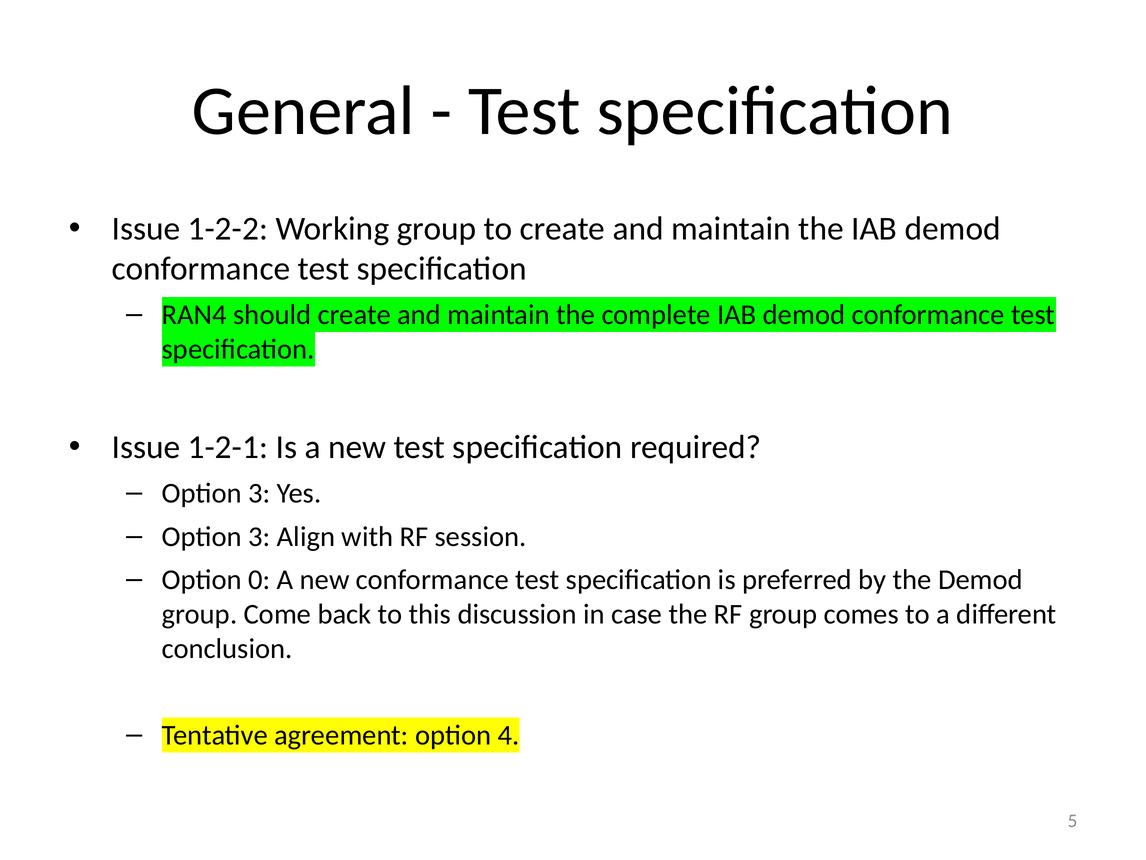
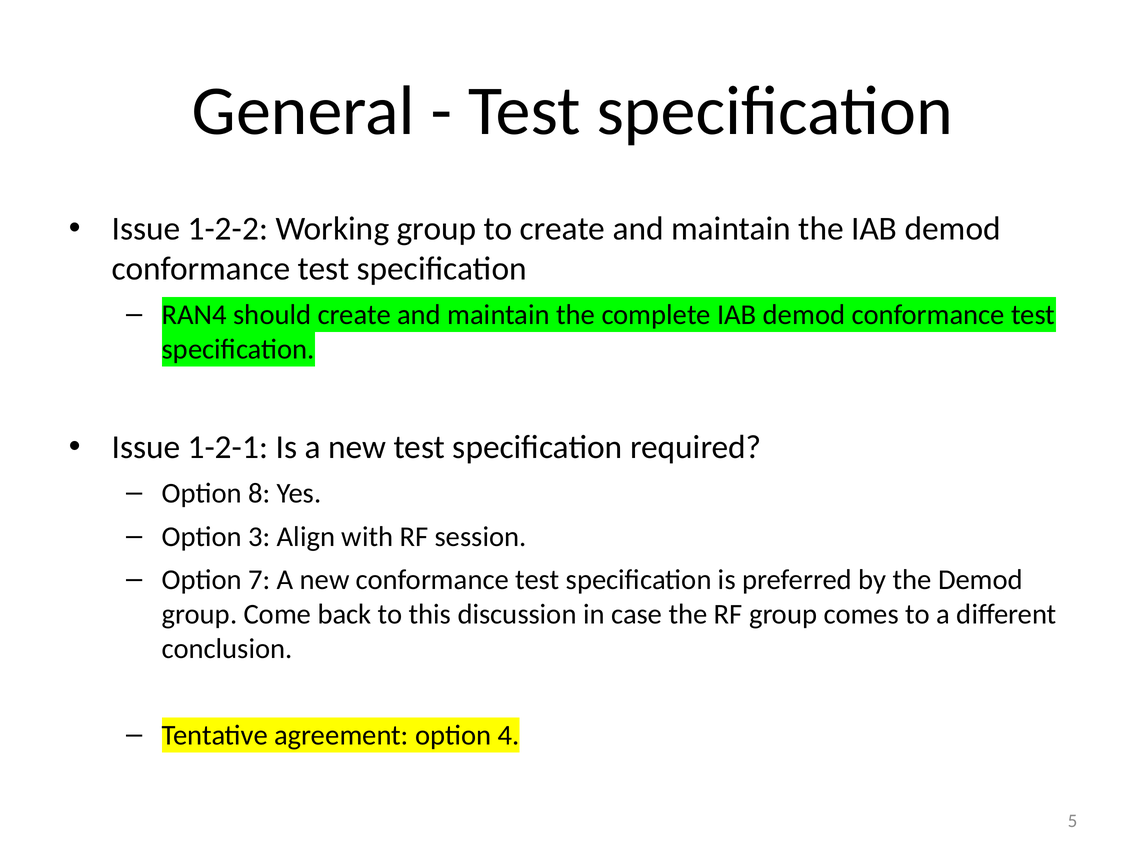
3: 3 -> 8 (259, 493)
0: 0 -> 7 (259, 580)
